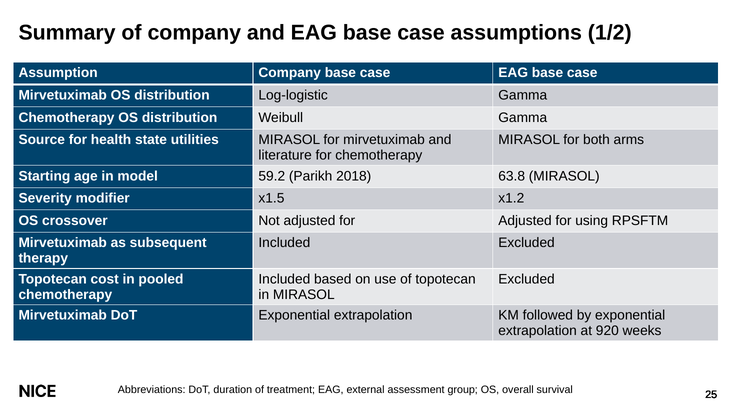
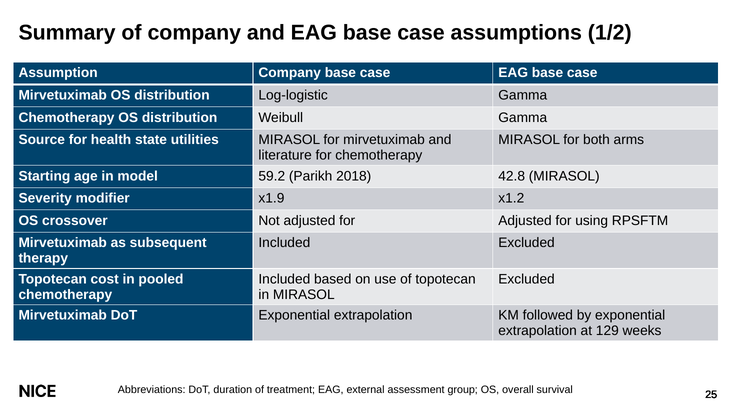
63.8: 63.8 -> 42.8 (512, 176)
x1.5: x1.5 -> x1.9 (271, 198)
920: 920 -> 129 (607, 331)
